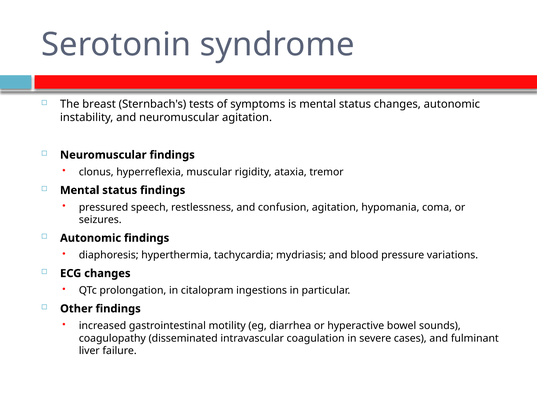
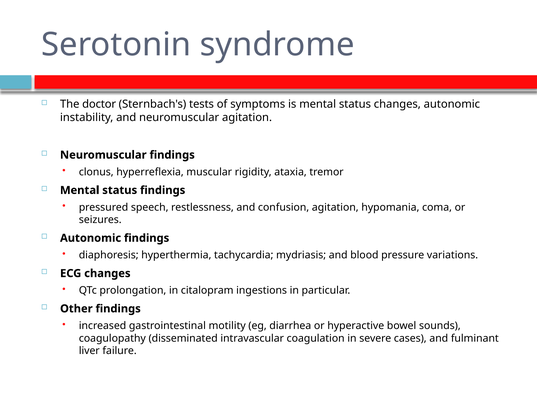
breast: breast -> doctor (99, 104)
